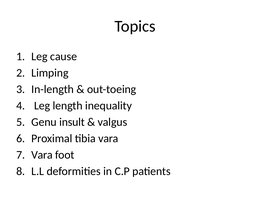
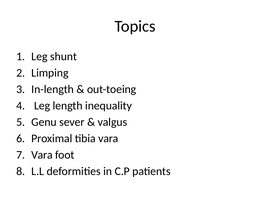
cause: cause -> shunt (64, 56)
insult: insult -> sever (72, 122)
